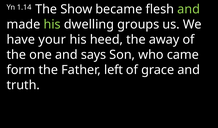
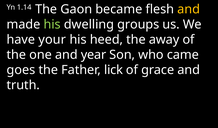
Show: Show -> Gaon (76, 9)
and colour: light green -> yellow (189, 9)
says: says -> year (94, 55)
form: form -> goes (21, 70)
left: left -> lick (114, 70)
